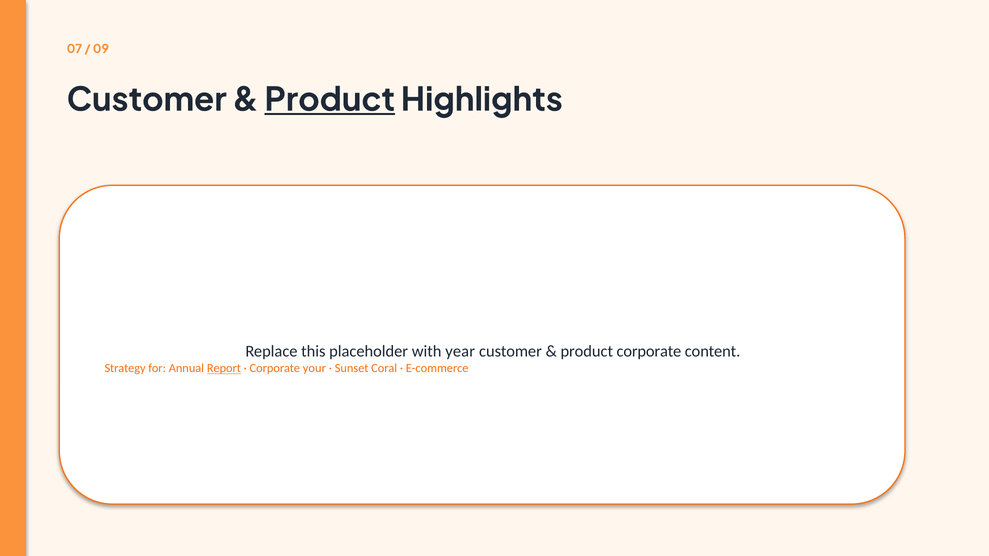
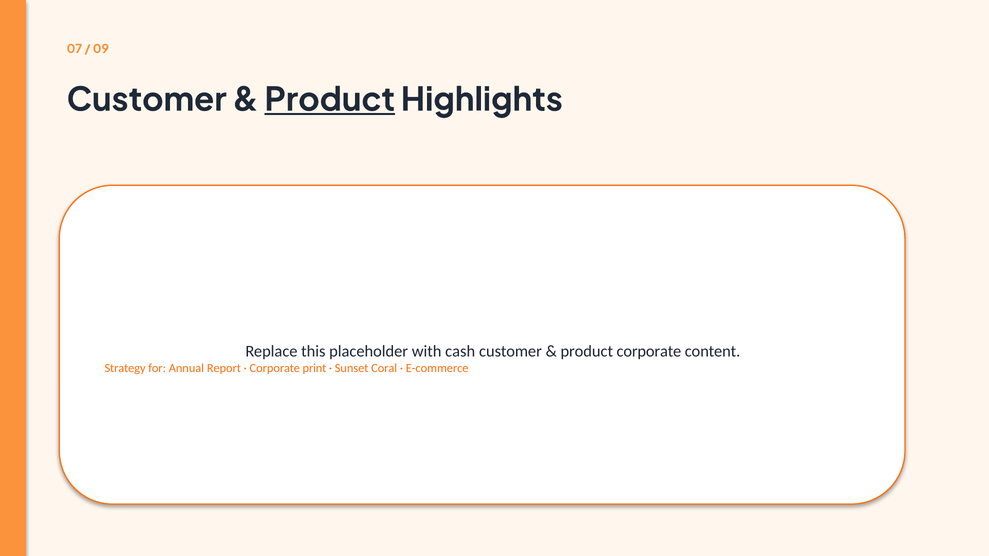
year: year -> cash (460, 352)
Report underline: present -> none (224, 369)
your: your -> print (314, 369)
